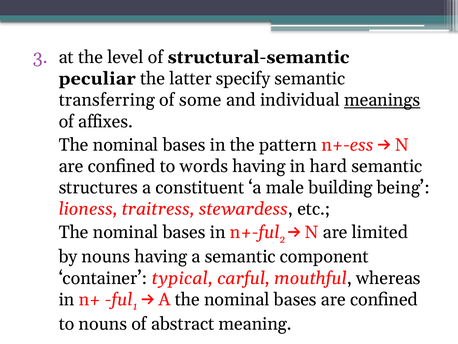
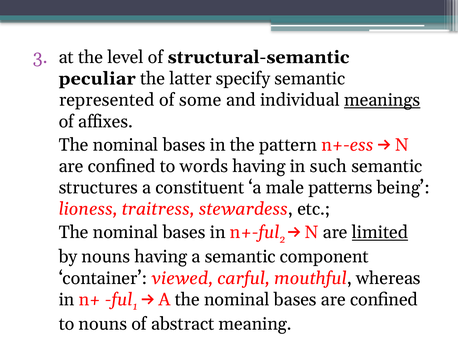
transferring: transferring -> represented (107, 100)
hard: hard -> such (328, 166)
building: building -> patterns (341, 187)
limited underline: none -> present (380, 232)
typical: typical -> viewed (182, 278)
